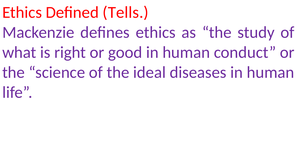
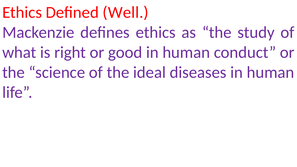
Tells: Tells -> Well (126, 12)
